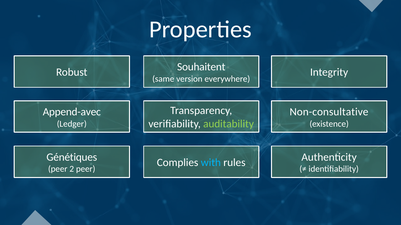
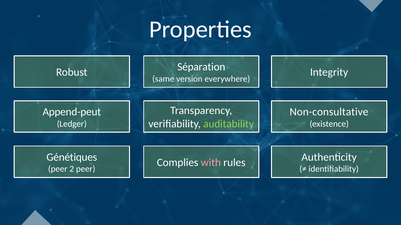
Souhaitent: Souhaitent -> Séparation (201, 67)
Append-avec: Append-avec -> Append-peut (72, 112)
with colour: light blue -> pink (211, 163)
